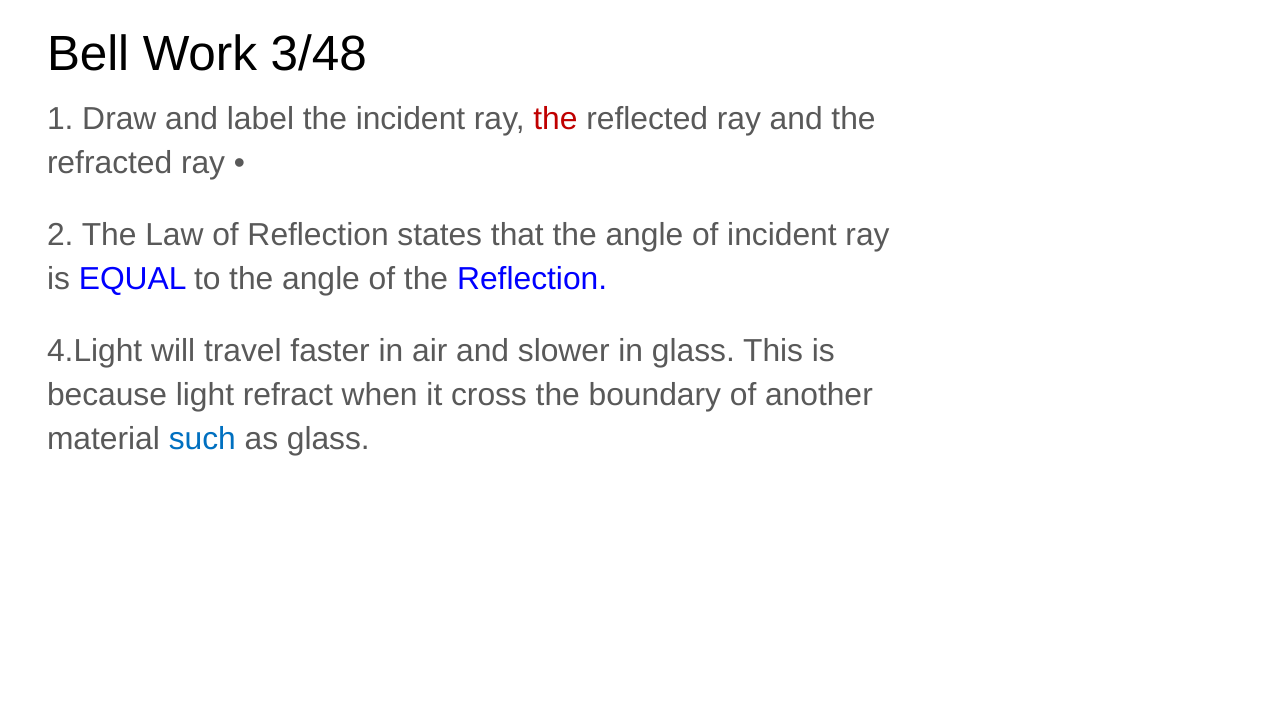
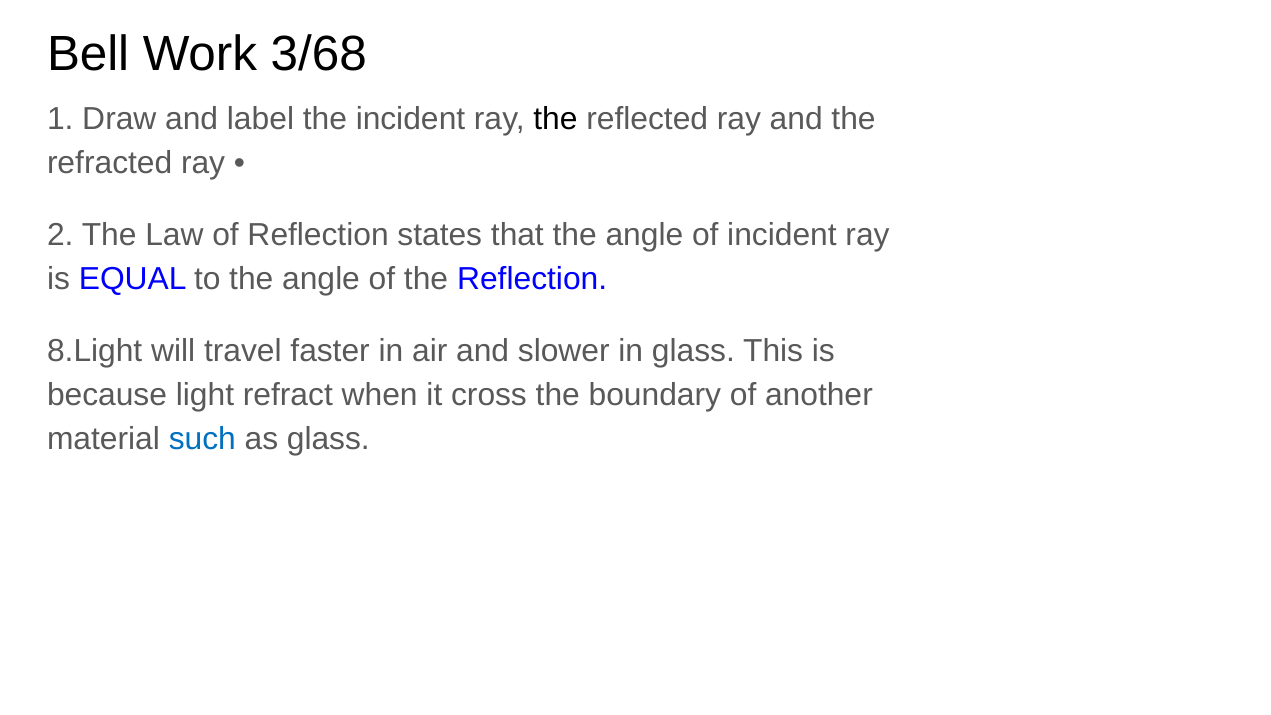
3/48: 3/48 -> 3/68 (319, 54)
the colour: red -> black (555, 119)
4.Light: 4.Light -> 8.Light (95, 351)
